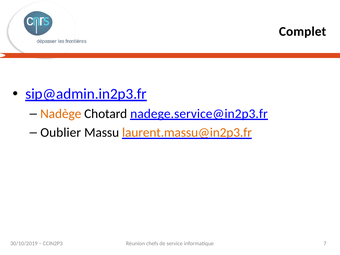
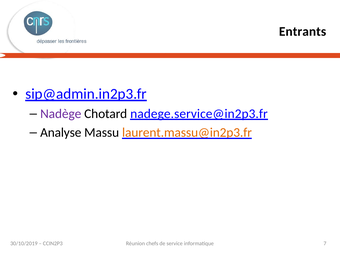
Complet: Complet -> Entrants (303, 31)
Nadège colour: orange -> purple (61, 114)
Oublier: Oublier -> Analyse (61, 133)
